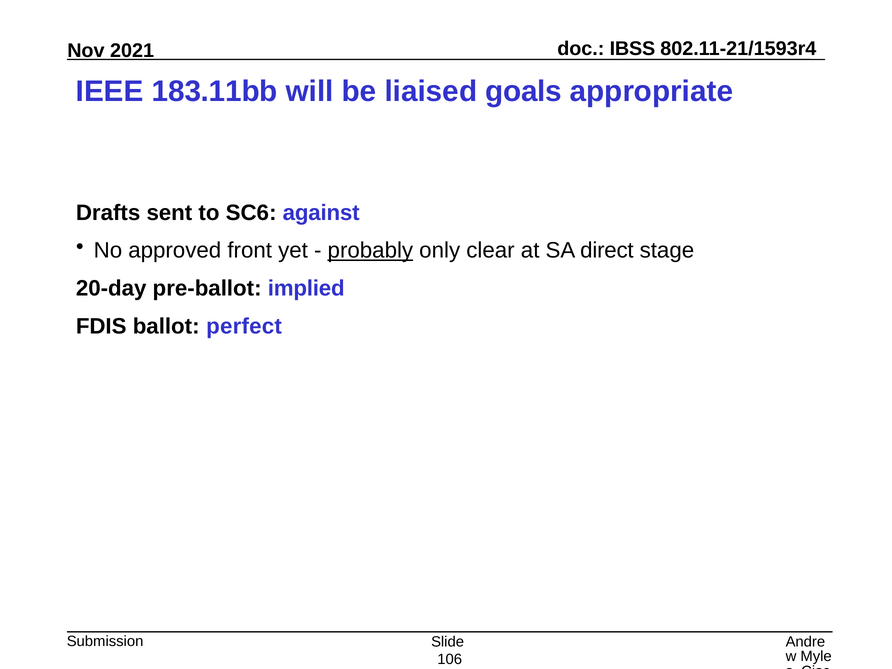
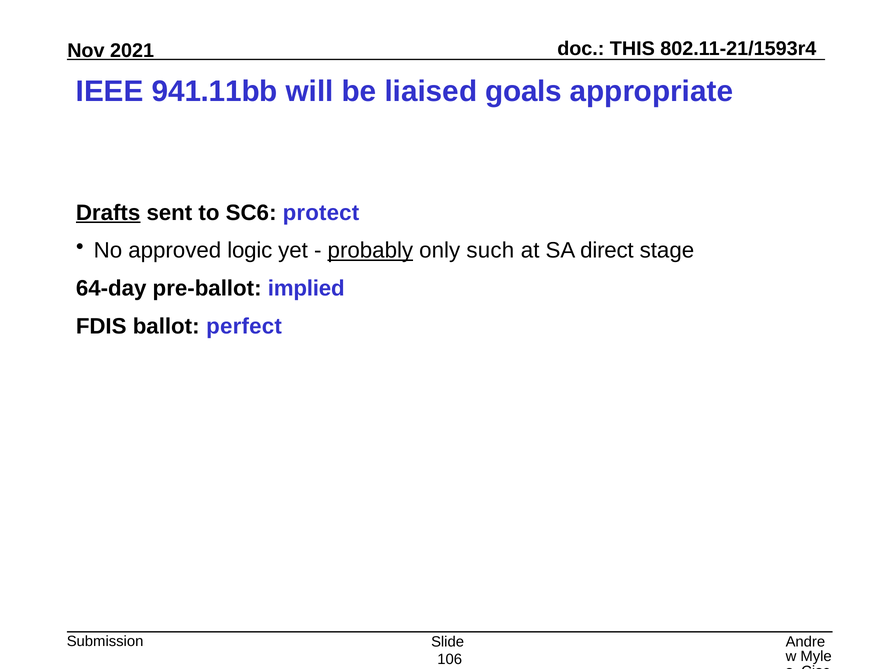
IBSS: IBSS -> THIS (632, 49)
183.11bb: 183.11bb -> 941.11bb (215, 91)
Drafts underline: none -> present (108, 213)
against: against -> protect (321, 213)
front: front -> logic (250, 251)
clear: clear -> such (490, 251)
20-day: 20-day -> 64-day (111, 289)
